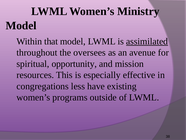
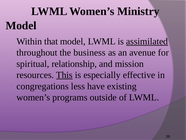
oversees: oversees -> business (90, 52)
opportunity: opportunity -> relationship (74, 64)
This underline: none -> present (64, 75)
